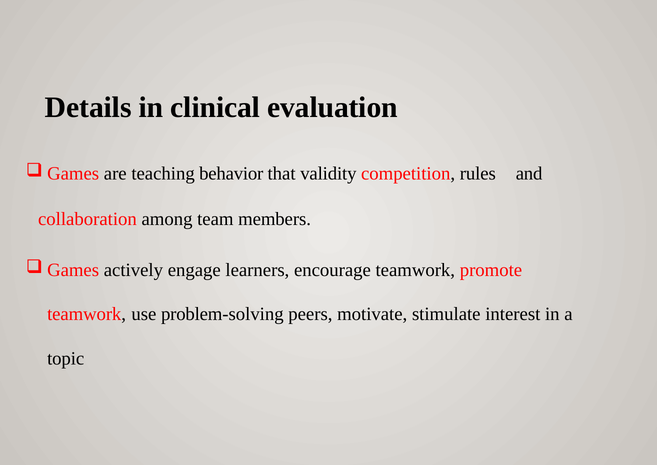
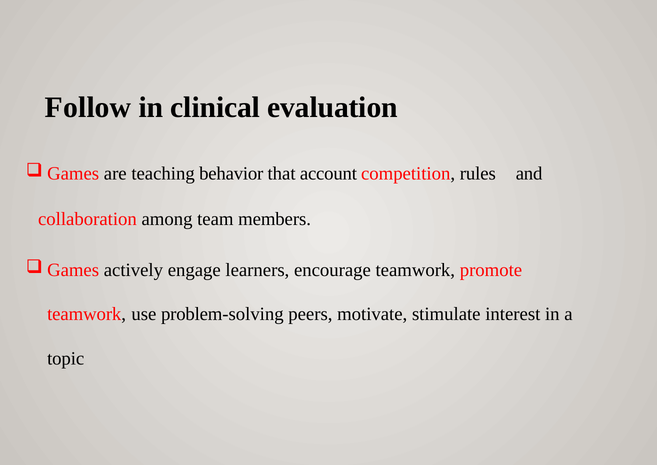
Details: Details -> Follow (88, 107)
validity: validity -> account (328, 174)
